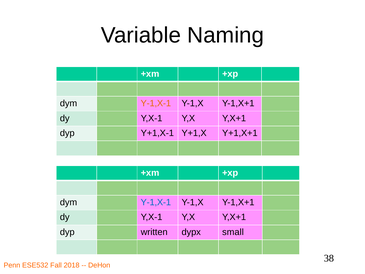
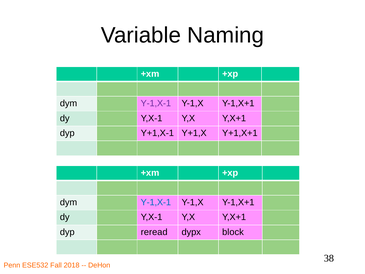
Y-1,X-1 colour: orange -> purple (156, 103)
written: written -> reread (154, 232)
small: small -> block (233, 232)
